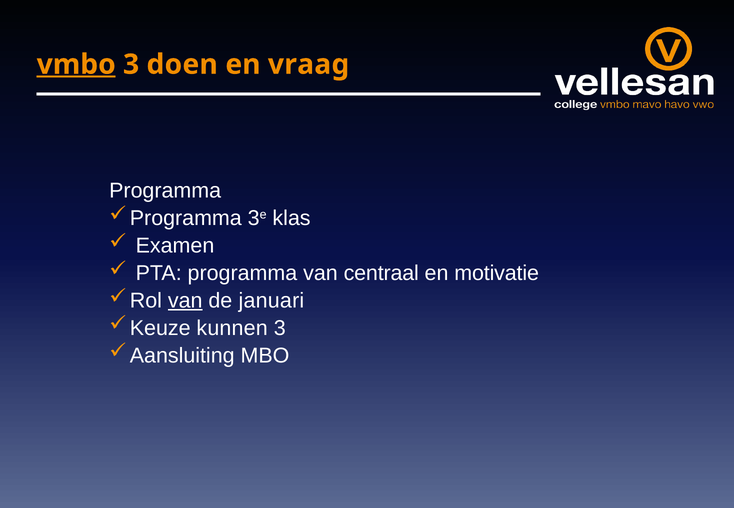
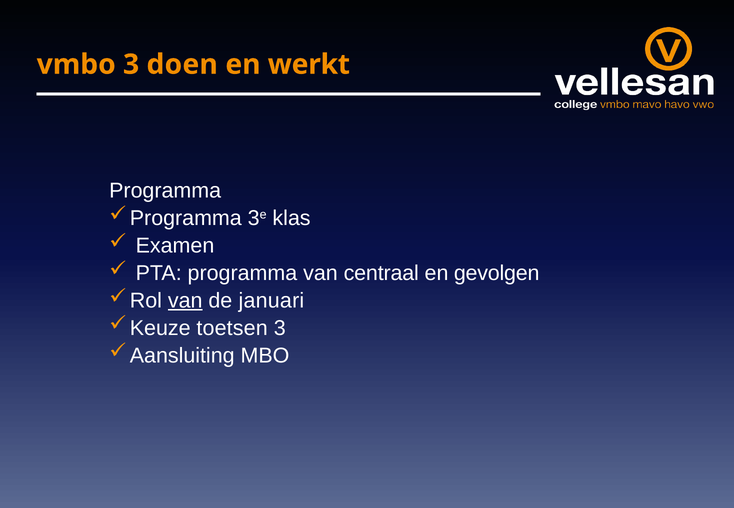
vmbo underline: present -> none (76, 64)
vraag: vraag -> werkt (309, 64)
motivatie: motivatie -> gevolgen (497, 273)
kunnen: kunnen -> toetsen (232, 328)
